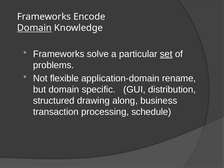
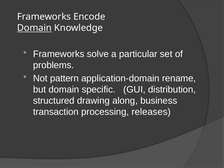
set underline: present -> none (166, 54)
flexible: flexible -> pattern (64, 78)
schedule: schedule -> releases (151, 112)
